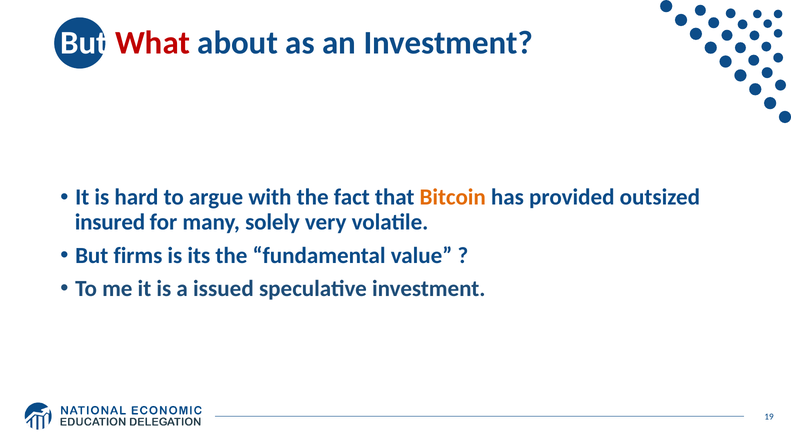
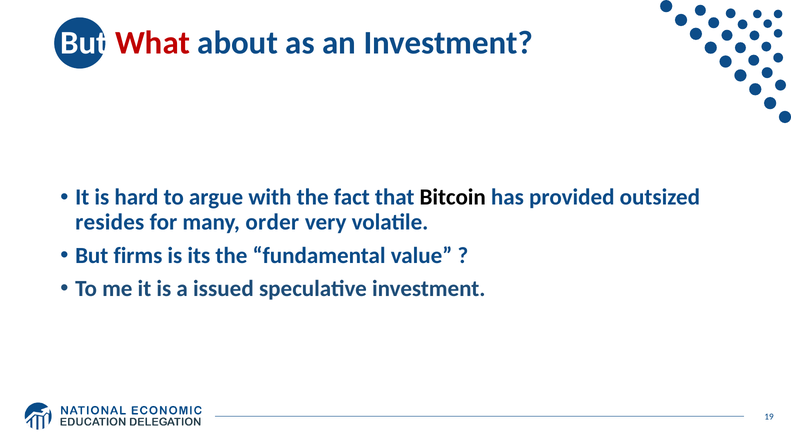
Bitcoin colour: orange -> black (453, 197)
insured: insured -> resides (110, 222)
solely: solely -> order (272, 222)
